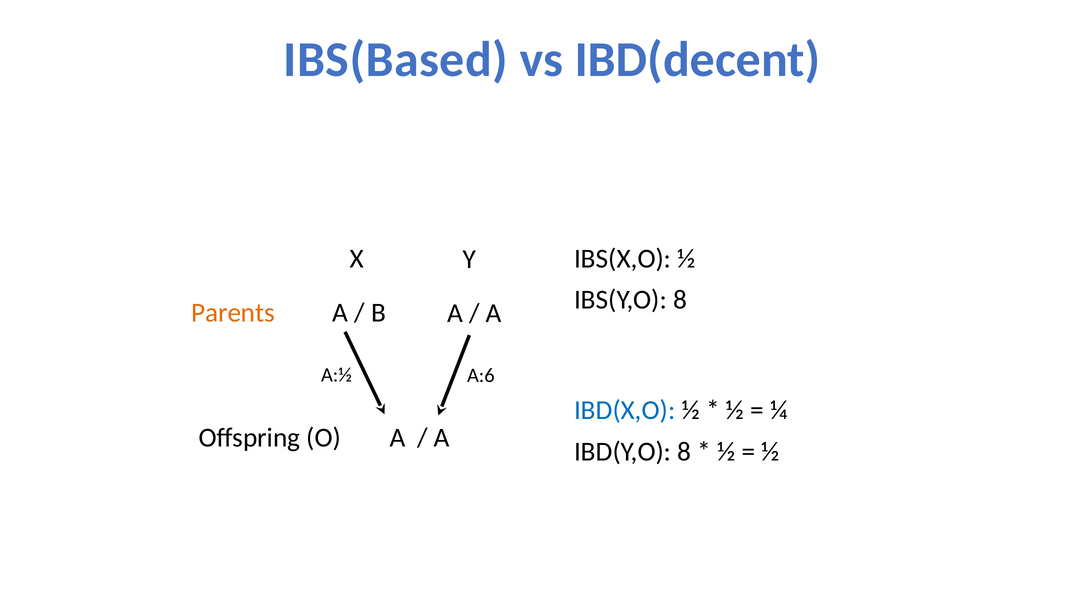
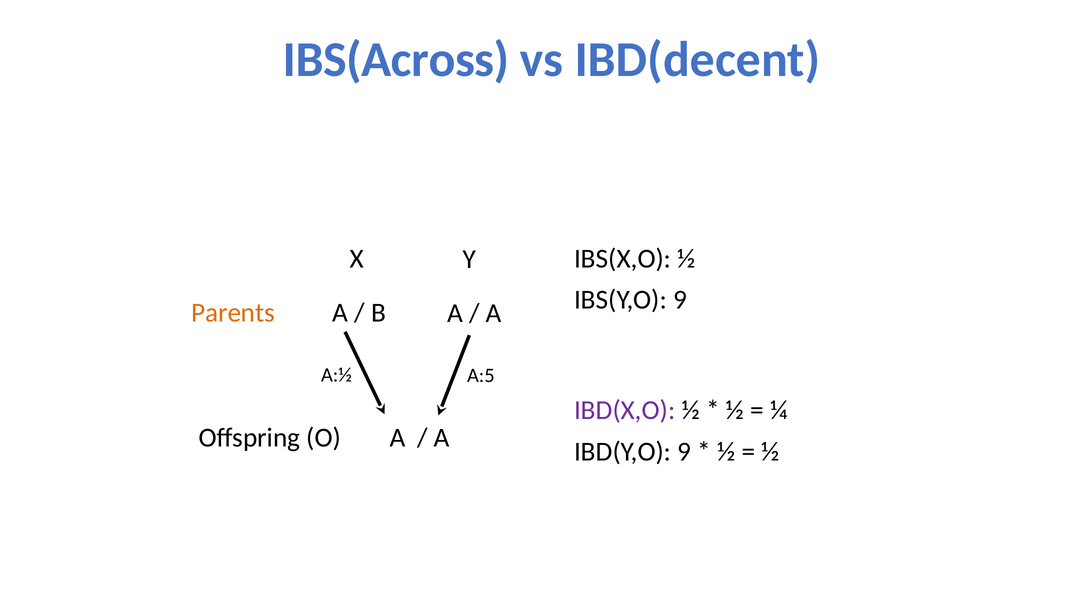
IBS(Based: IBS(Based -> IBS(Across (396, 60)
IBS(Y,O 8: 8 -> 9 (680, 300)
A:6: A:6 -> A:5 (481, 375)
IBD(X,O colour: blue -> purple (625, 410)
IBD(Y,O 8: 8 -> 9 (684, 451)
